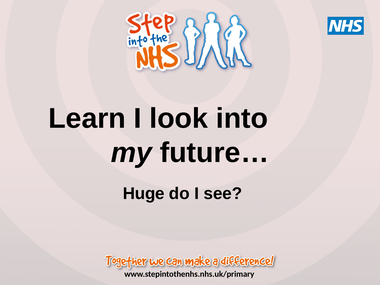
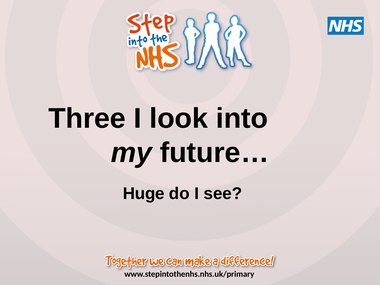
Learn: Learn -> Three (87, 119)
